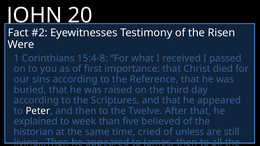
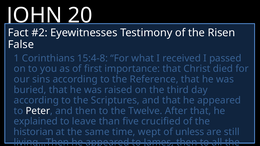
Were: Were -> False (21, 45)
week: week -> leave (84, 122)
believed: believed -> crucified (161, 122)
cried: cried -> wept (149, 132)
